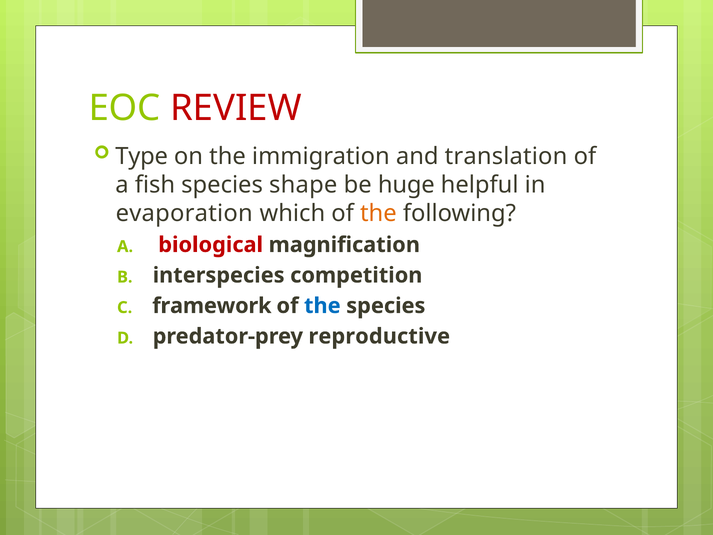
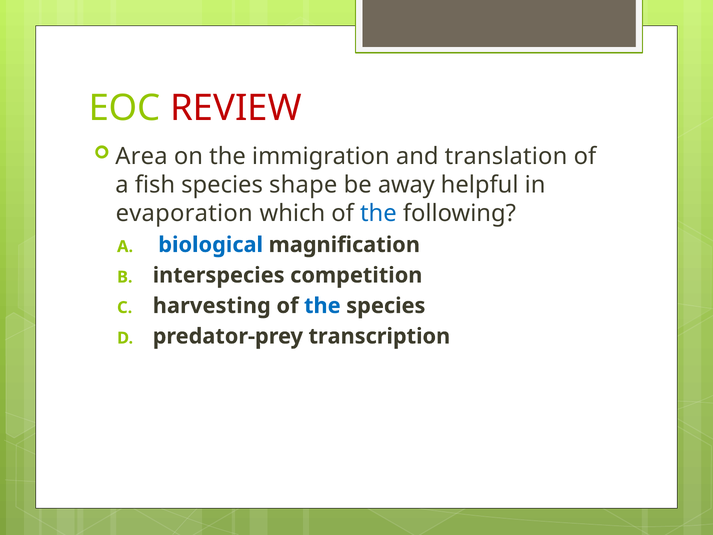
Type: Type -> Area (141, 156)
huge: huge -> away (406, 185)
the colour: orange -> blue (378, 213)
biological colour: red -> blue (211, 245)
framework: framework -> harvesting (212, 306)
reproductive: reproductive -> transcription (379, 336)
